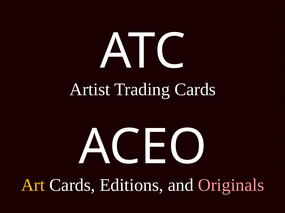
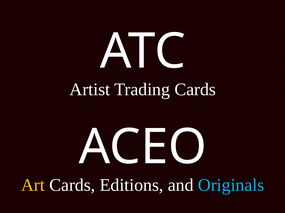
Originals colour: pink -> light blue (231, 186)
